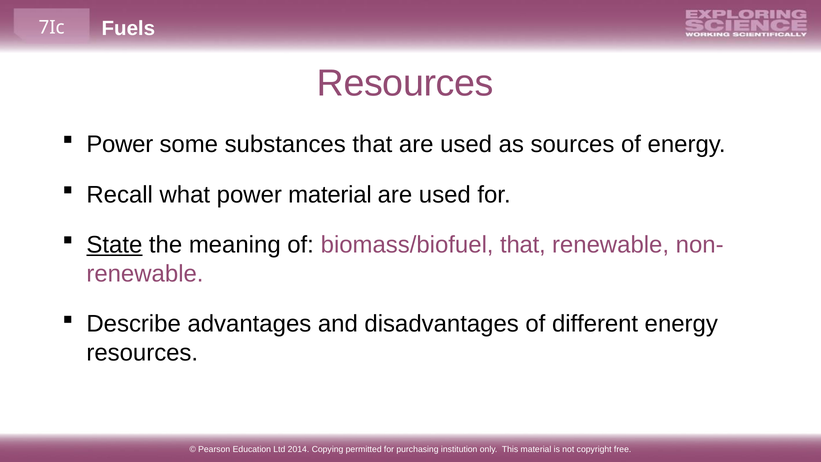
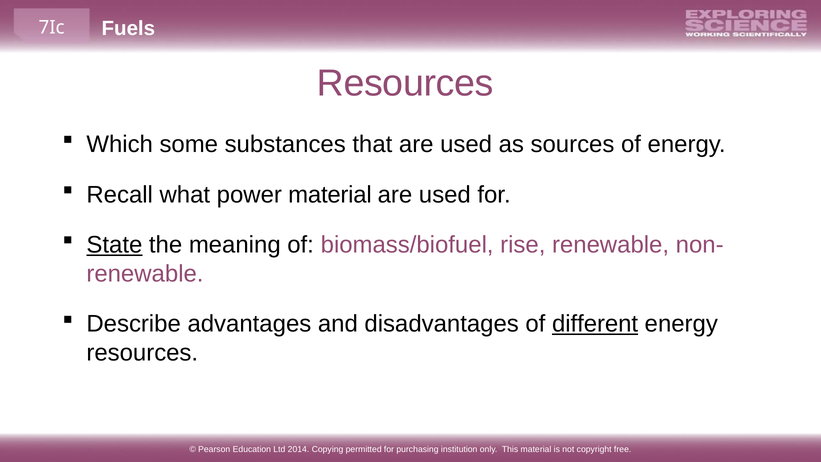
Power: Power -> Which (120, 144)
biomass/biofuel that: that -> rise (523, 245)
different underline: none -> present (595, 324)
